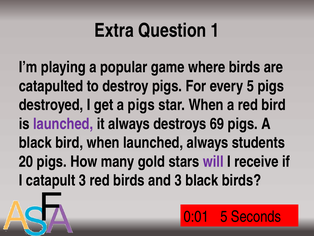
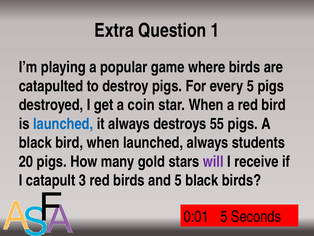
a pigs: pigs -> coin (141, 105)
launched colour: purple -> blue (63, 124)
69: 69 -> 55 (217, 124)
and 3: 3 -> 5 (178, 180)
